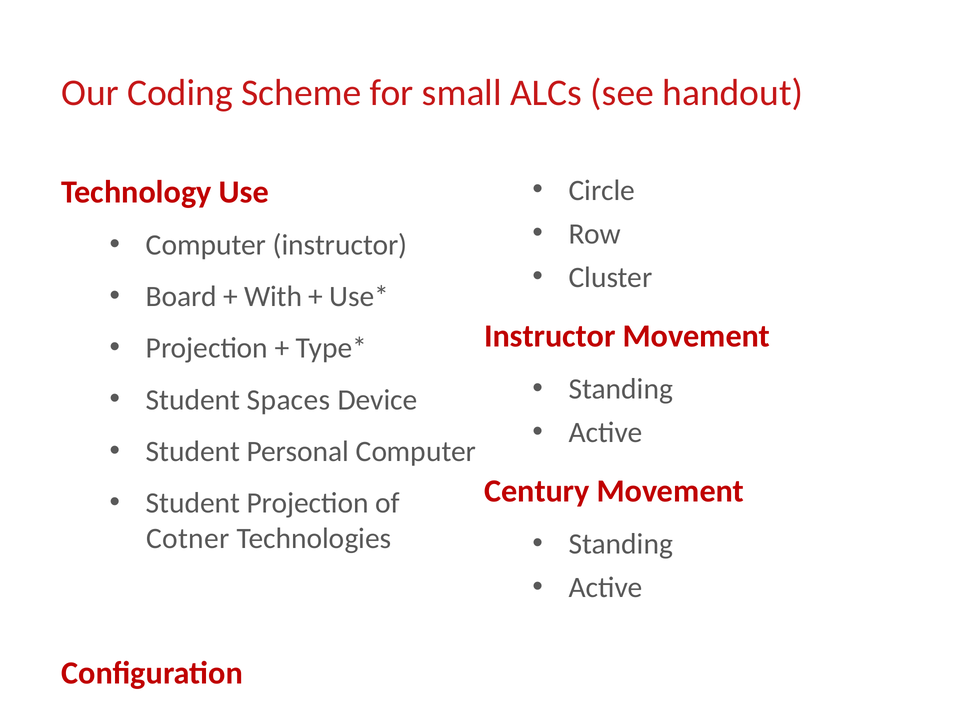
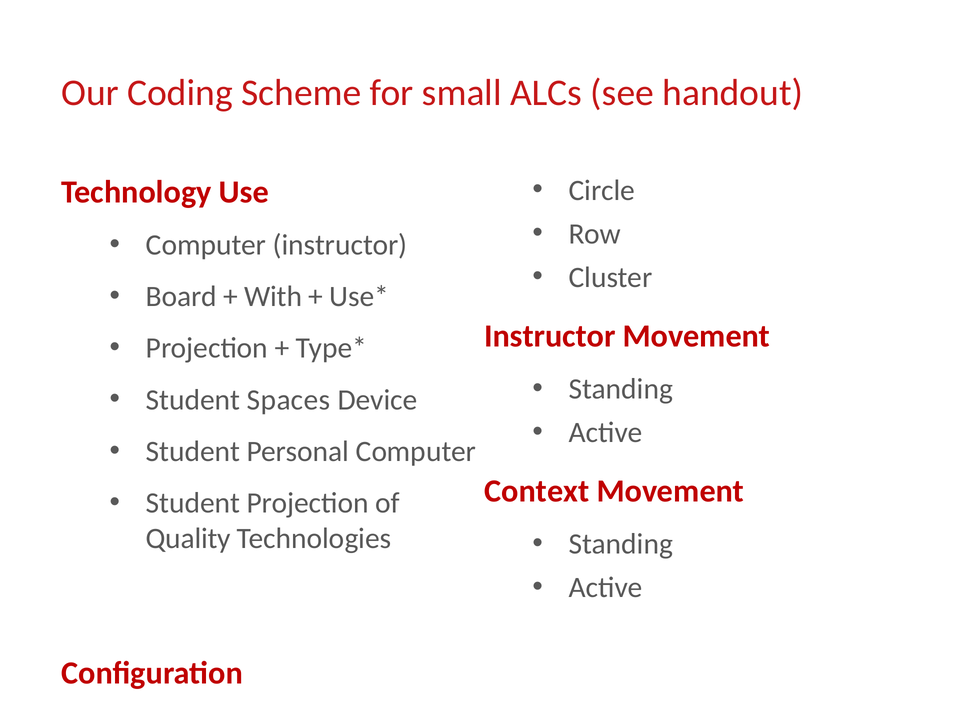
Century: Century -> Context (537, 491)
Cotner: Cotner -> Quality (188, 539)
